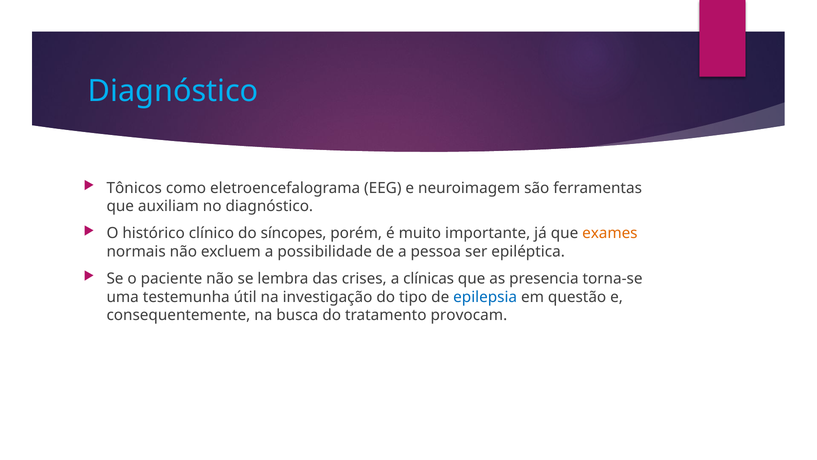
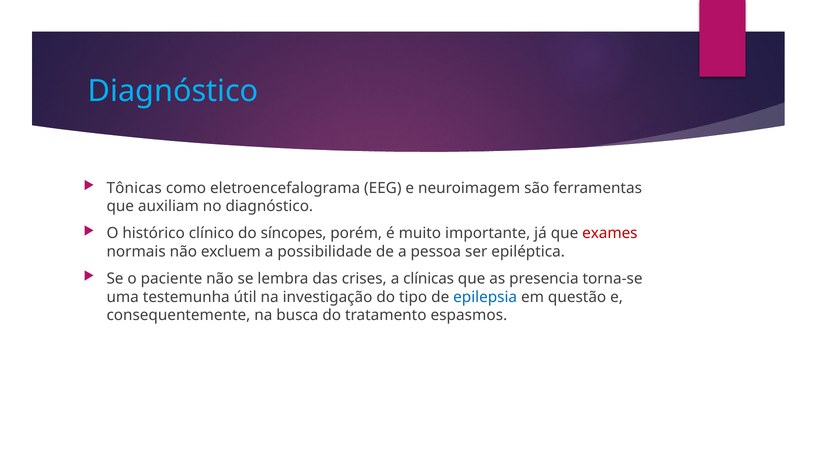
Tônicos: Tônicos -> Tônicas (134, 188)
exames colour: orange -> red (610, 233)
provocam: provocam -> espasmos (469, 315)
